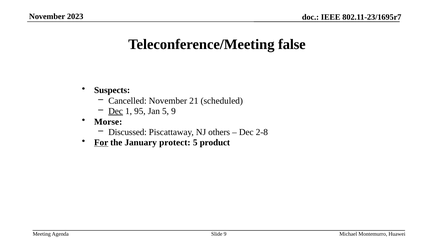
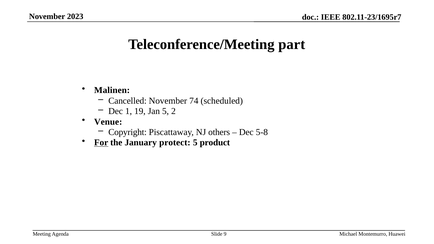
false: false -> part (292, 44)
Suspects: Suspects -> Malinen (112, 90)
21: 21 -> 74 (194, 101)
Dec underline: present -> none (116, 111)
95: 95 -> 19 (140, 111)
5 9: 9 -> 2 (173, 111)
Morse: Morse -> Venue (108, 122)
Discussed: Discussed -> Copyright (128, 132)
2-8: 2-8 -> 5-8 (262, 132)
